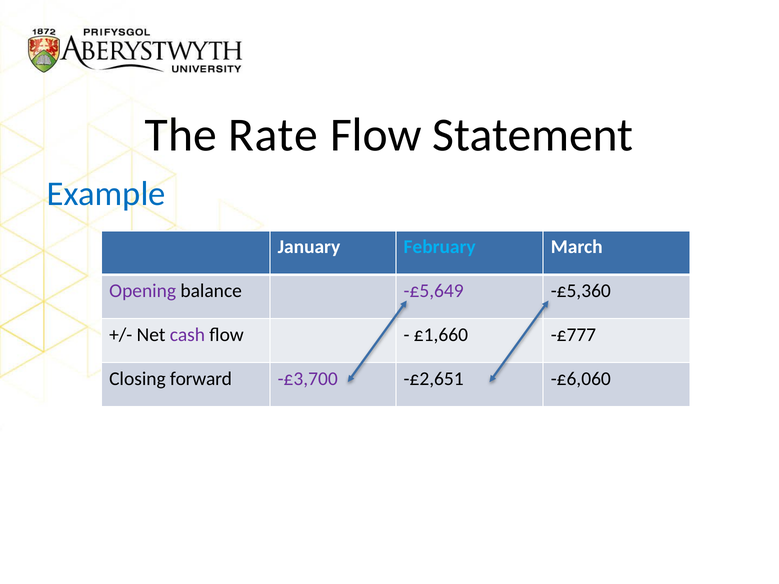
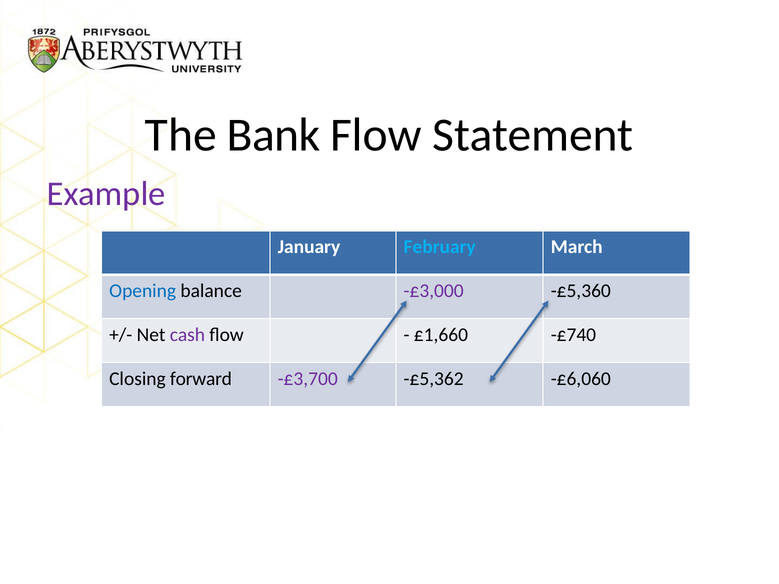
Rate: Rate -> Bank (274, 135)
Example colour: blue -> purple (106, 194)
Opening colour: purple -> blue (143, 291)
-£5,649: -£5,649 -> -£3,000 (434, 291)
-£777: -£777 -> -£740 (573, 335)
-£2,651: -£2,651 -> -£5,362 (434, 379)
